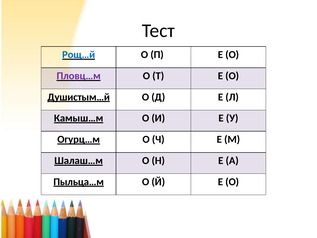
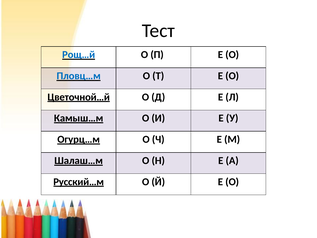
Пловц…м colour: purple -> blue (79, 76)
Душистым…й: Душистым…й -> Цветочной…й (79, 97)
Пыльца…м: Пыльца…м -> Русский…м (79, 182)
